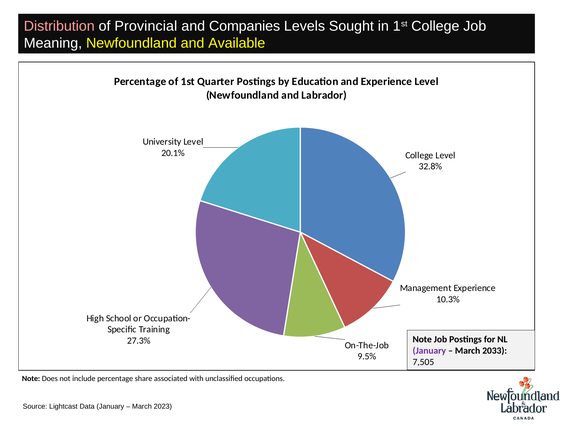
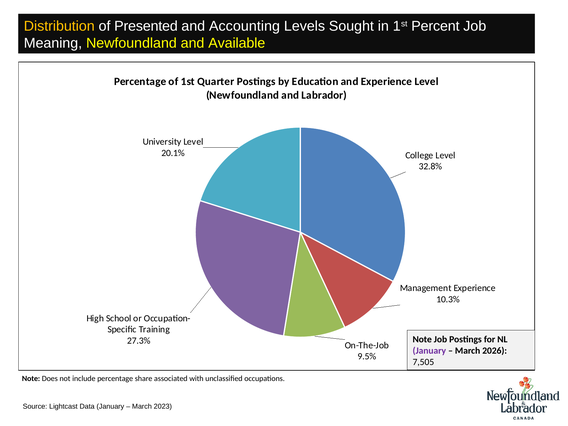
Distribution colour: pink -> yellow (59, 26)
Provincial: Provincial -> Presented (146, 26)
Companies: Companies -> Accounting (244, 26)
1st College: College -> Percent (435, 26)
2033: 2033 -> 2026 (495, 351)
